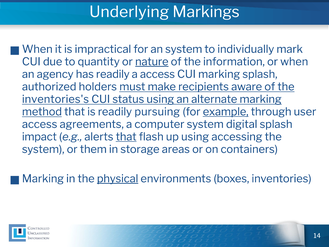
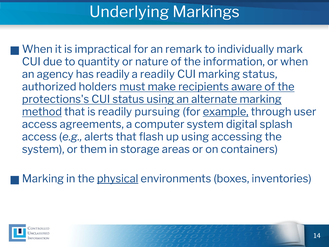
an system: system -> remark (184, 49)
nature underline: present -> none (152, 62)
a access: access -> readily (157, 74)
marking splash: splash -> status (260, 74)
inventories's: inventories's -> protections's (56, 99)
impact: impact -> access (39, 137)
that underline: present -> none (126, 137)
